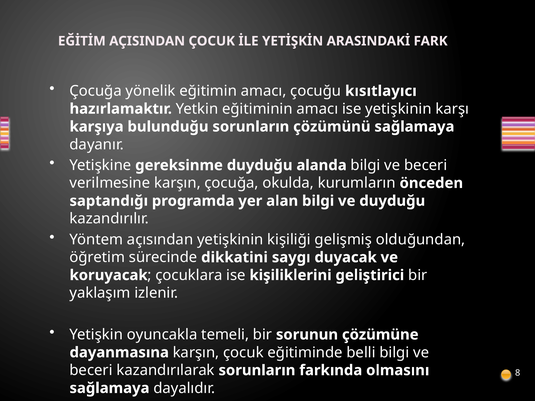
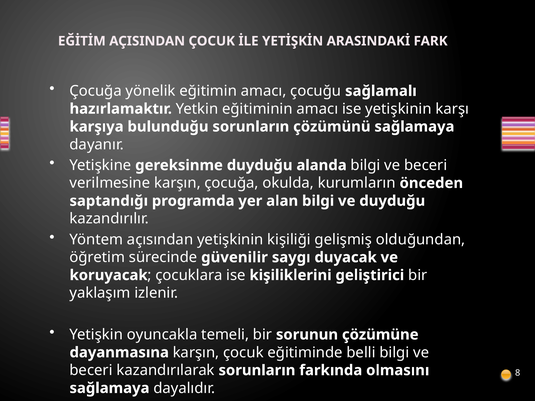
kısıtlayıcı: kısıtlayıcı -> sağlamalı (381, 91)
dikkatini: dikkatini -> güvenilir (234, 258)
